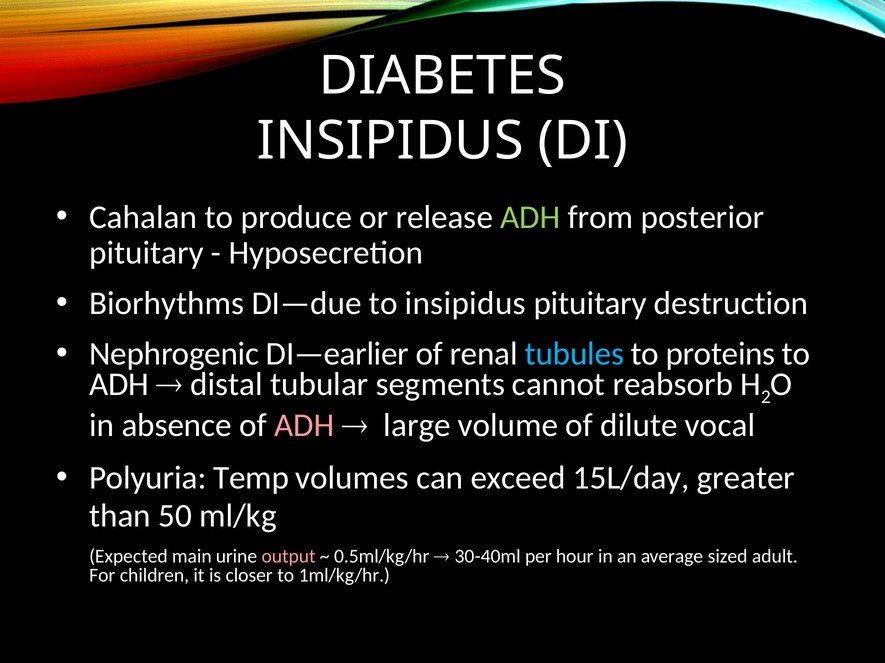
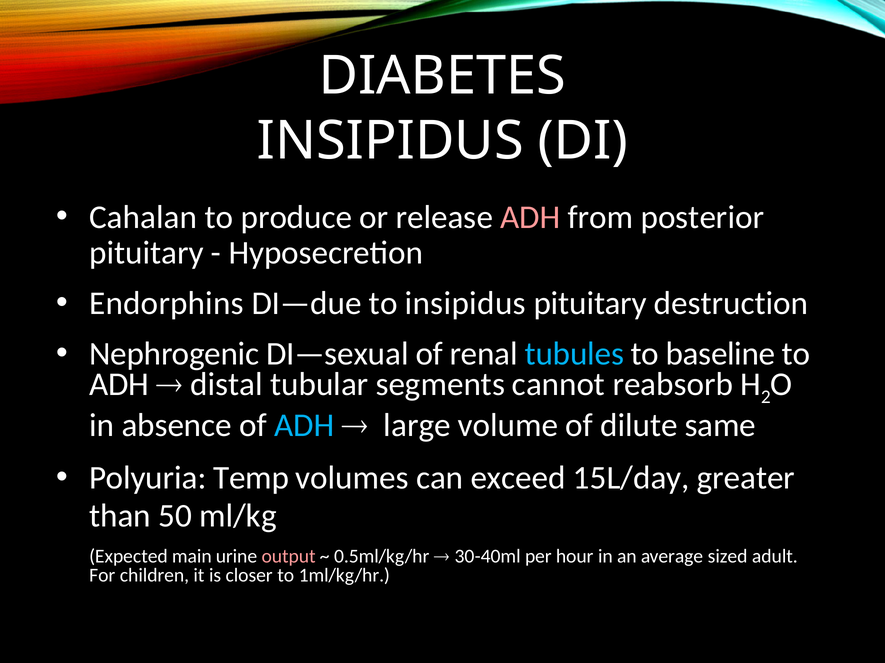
ADH colour: light green -> pink (530, 217)
Biorhythms: Biorhythms -> Endorphins (167, 304)
DI—earlier: DI—earlier -> DI—sexual (337, 354)
proteins: proteins -> baseline (721, 354)
ADH colour: pink -> light blue (304, 426)
vocal: vocal -> same (720, 426)
